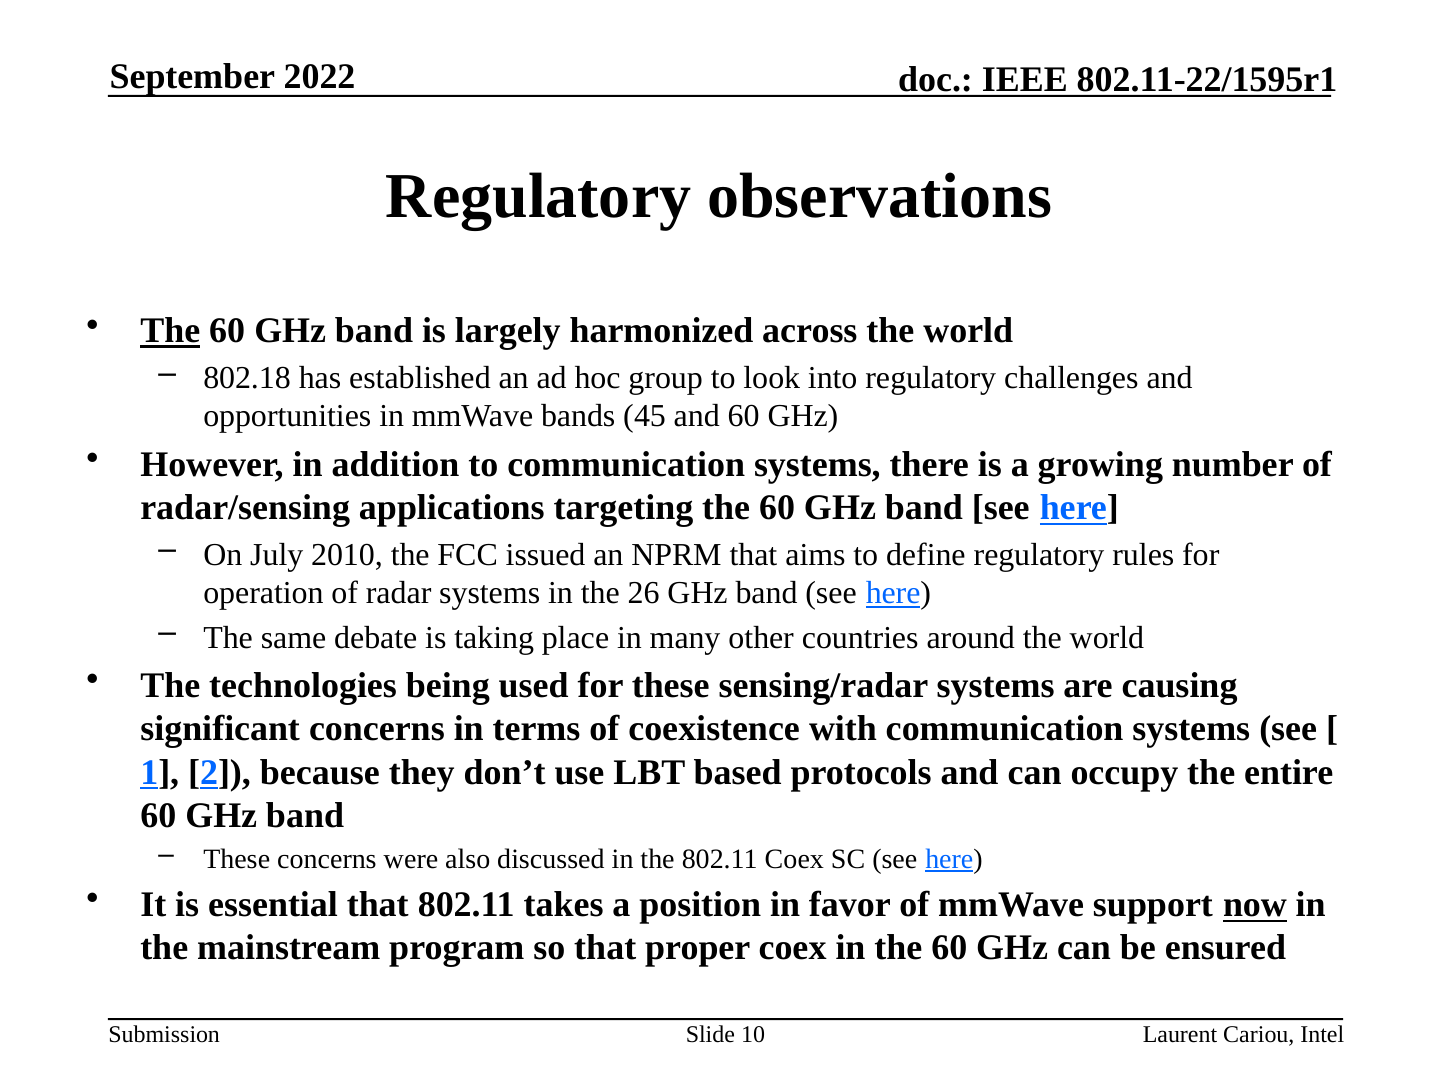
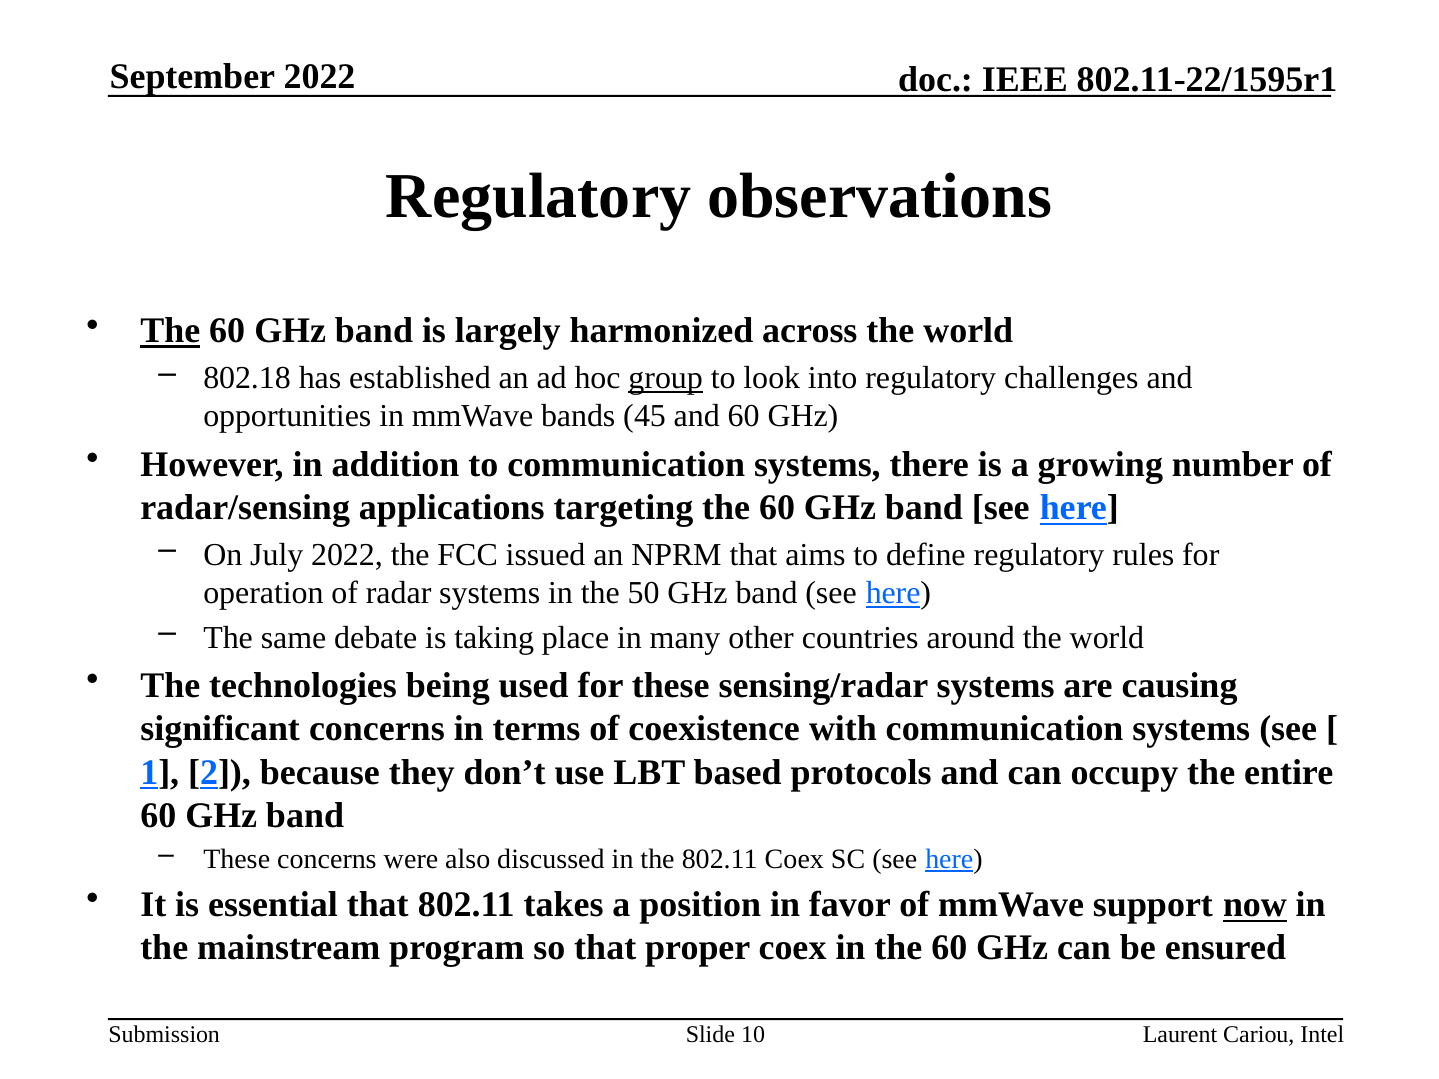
group underline: none -> present (666, 378)
July 2010: 2010 -> 2022 (347, 555)
26: 26 -> 50 (644, 593)
